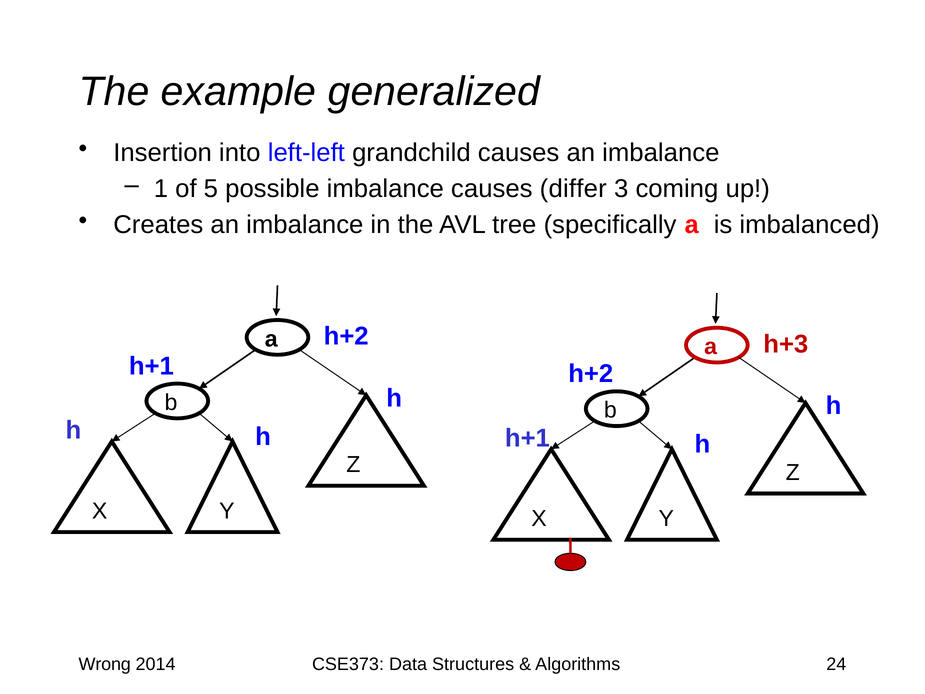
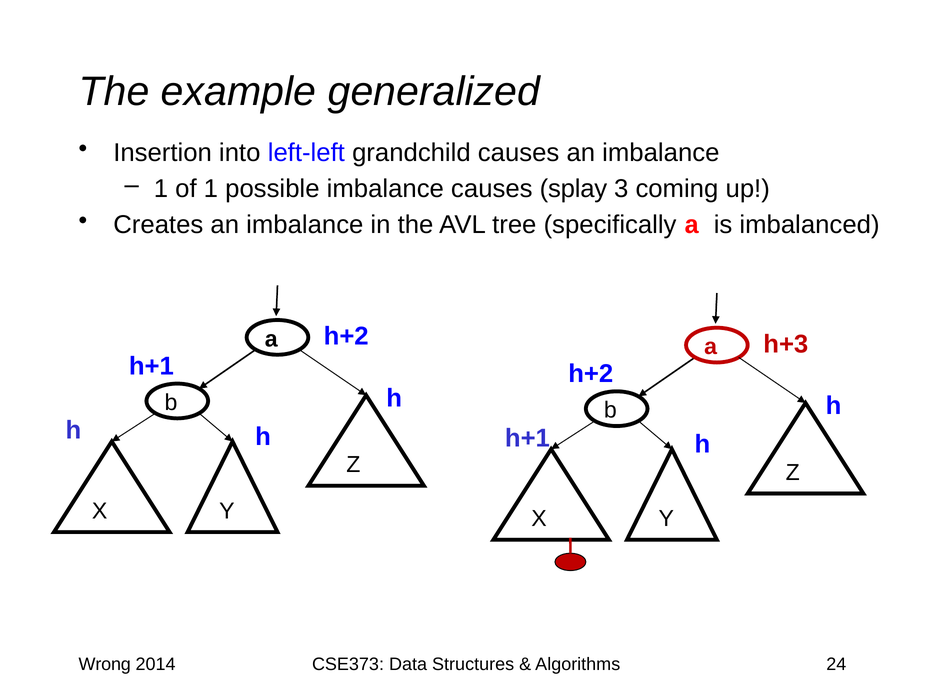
of 5: 5 -> 1 (211, 189)
differ: differ -> splay (573, 189)
